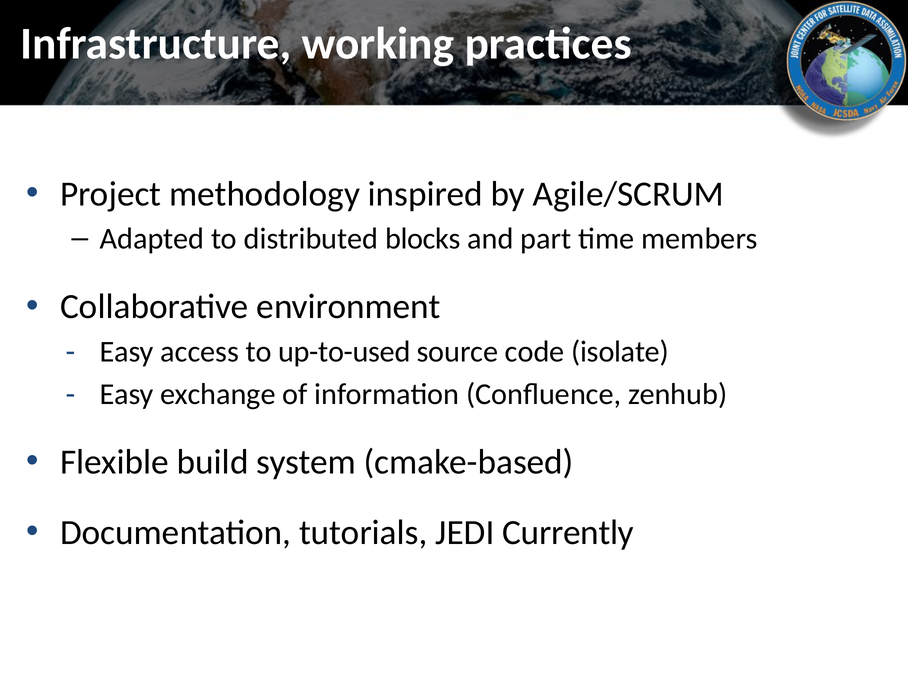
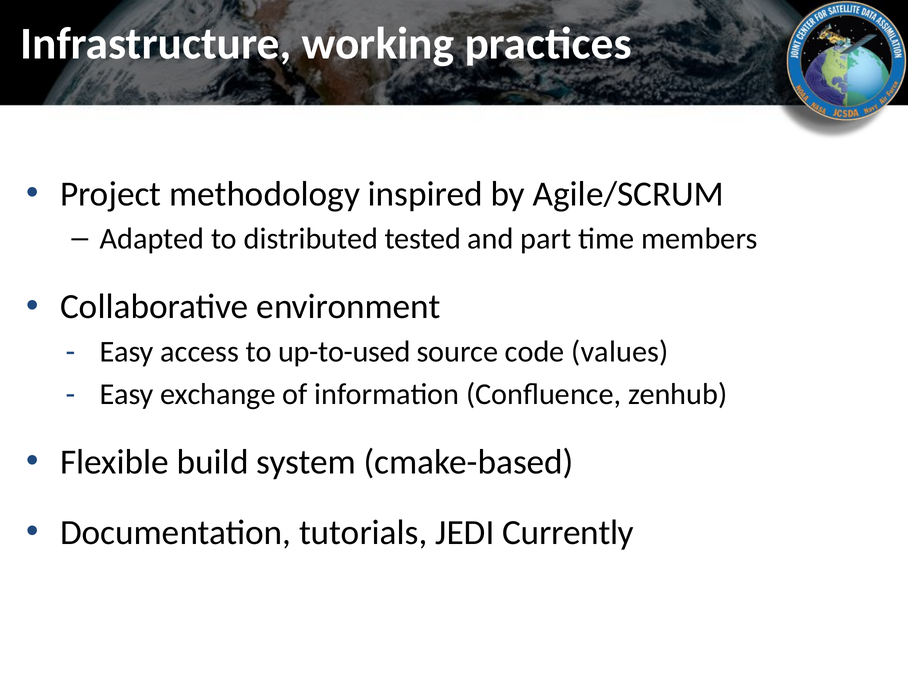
blocks: blocks -> tested (423, 239)
isolate: isolate -> values (620, 352)
